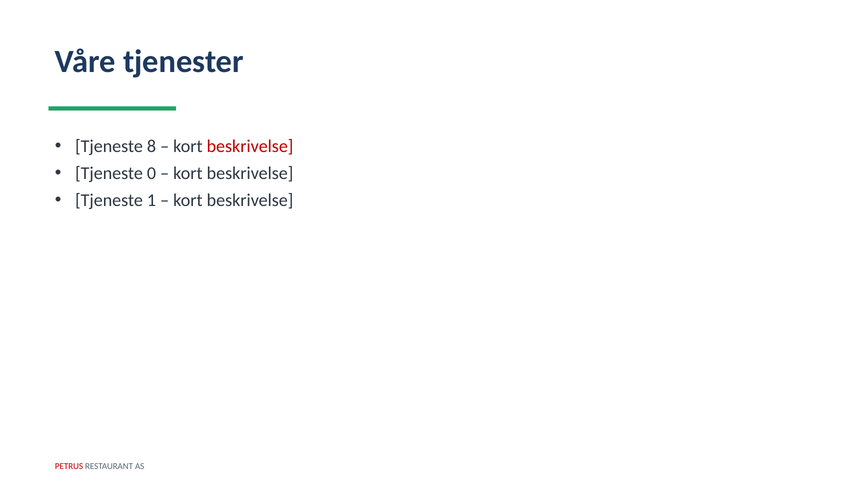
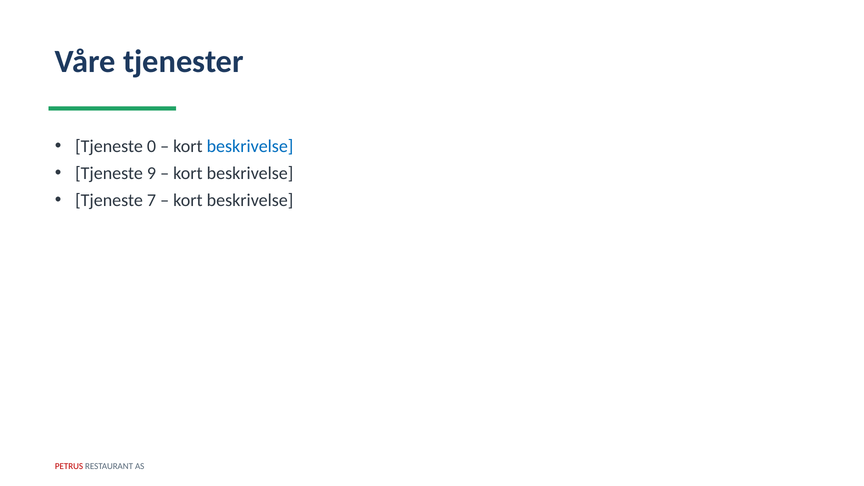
8: 8 -> 0 (151, 146)
beskrivelse colour: red -> blue (250, 146)
0: 0 -> 9 (151, 173)
1: 1 -> 7 (151, 200)
